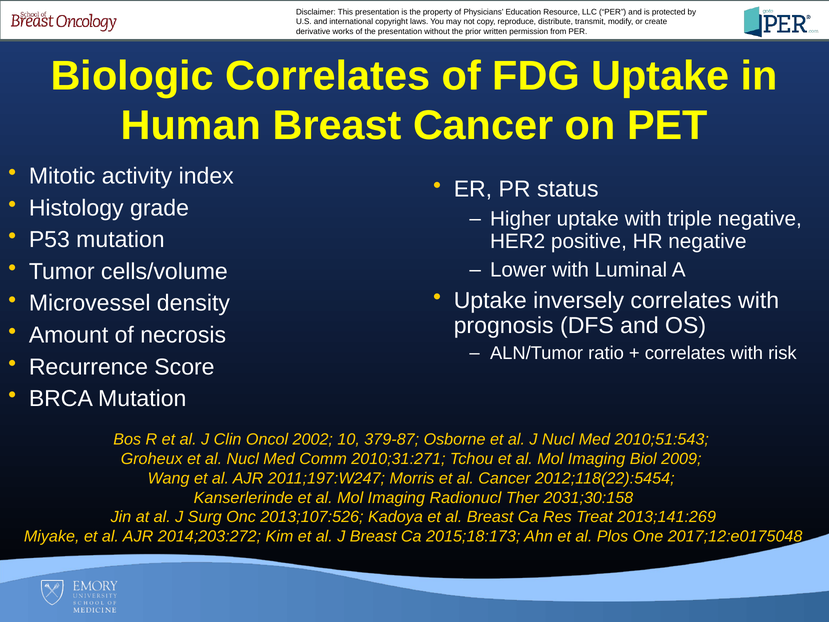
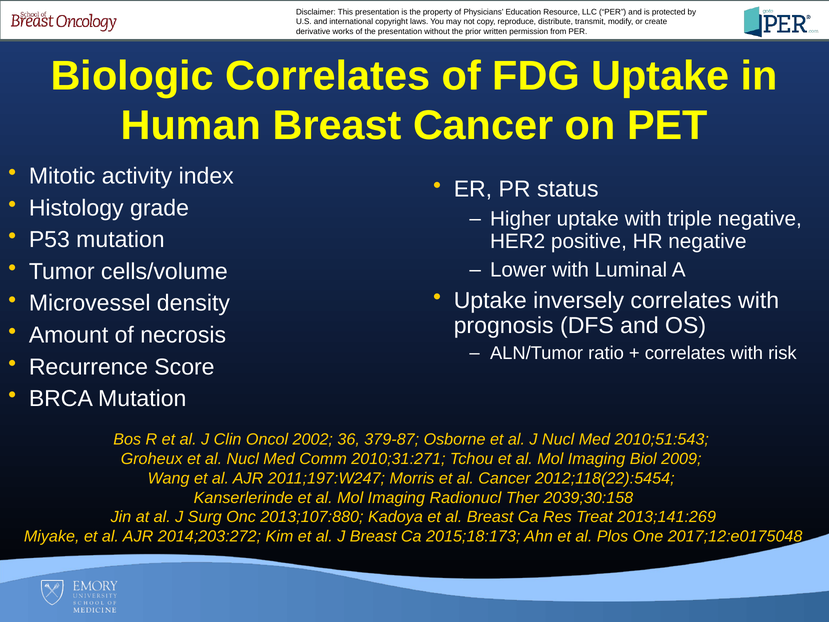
10: 10 -> 36 (349, 439)
2031;30:158: 2031;30:158 -> 2039;30:158 (588, 497)
2013;107:526: 2013;107:526 -> 2013;107:880 (312, 517)
